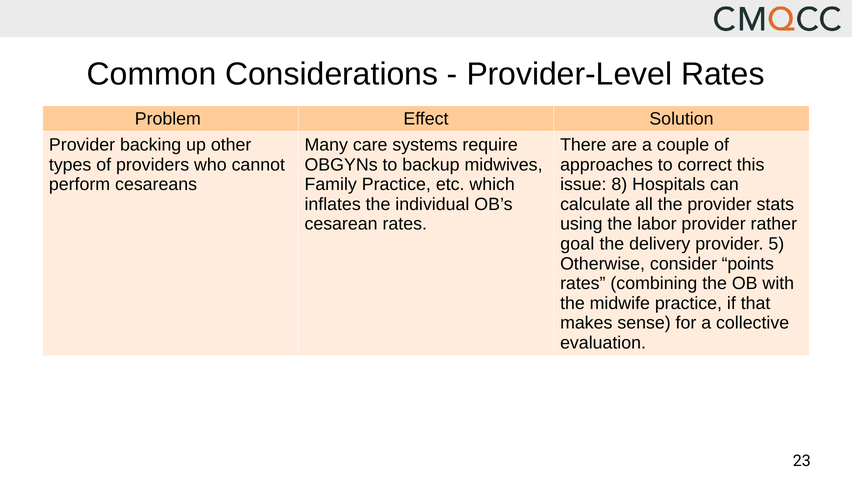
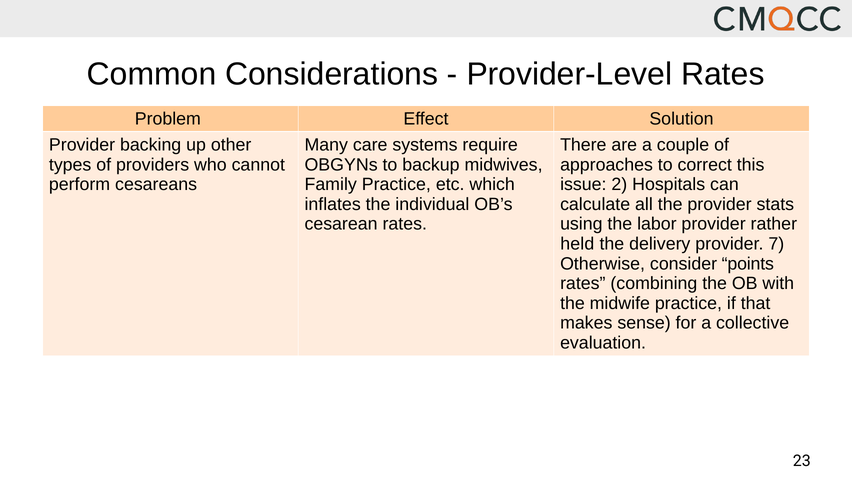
8: 8 -> 2 (619, 185)
goal: goal -> held (577, 244)
5: 5 -> 7 (776, 244)
